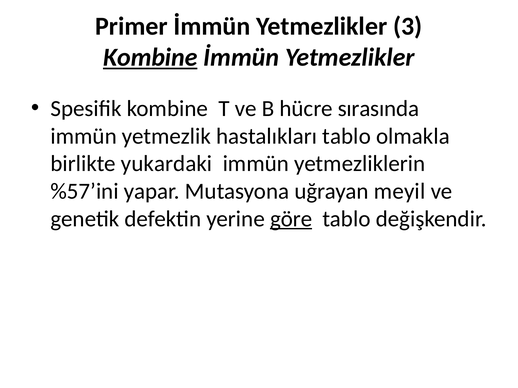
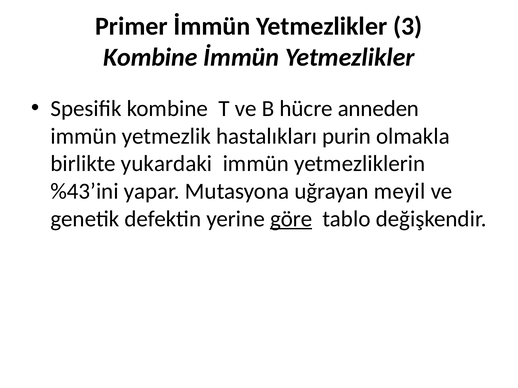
Kombine underline: present -> none (150, 57)
sırasında: sırasında -> anneden (378, 109)
hastalıkları tablo: tablo -> purin (347, 136)
%57’ini: %57’ini -> %43’ini (85, 192)
